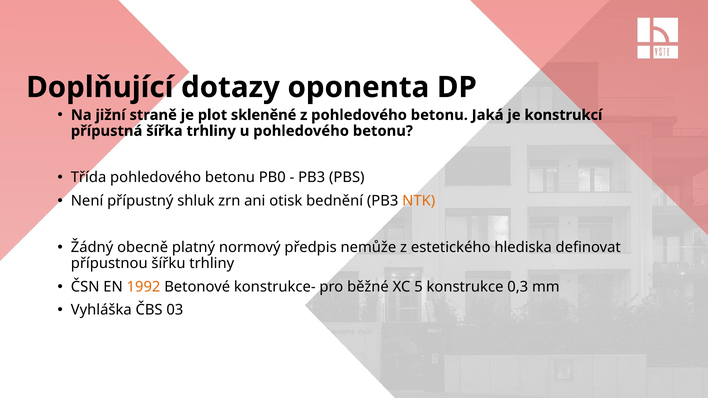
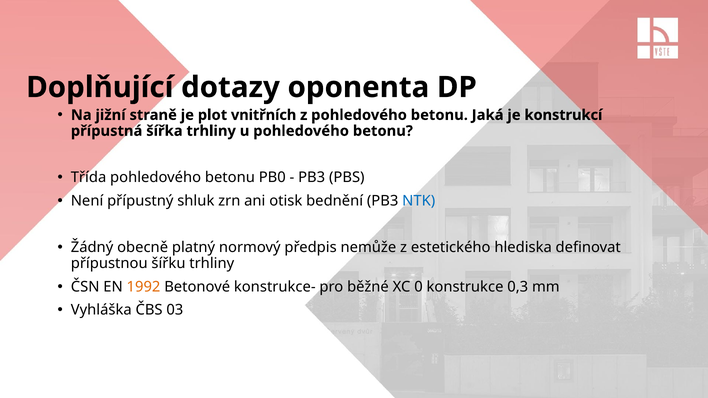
skleněné: skleněné -> vnitřních (264, 115)
NTK colour: orange -> blue (419, 201)
5: 5 -> 0 (419, 287)
